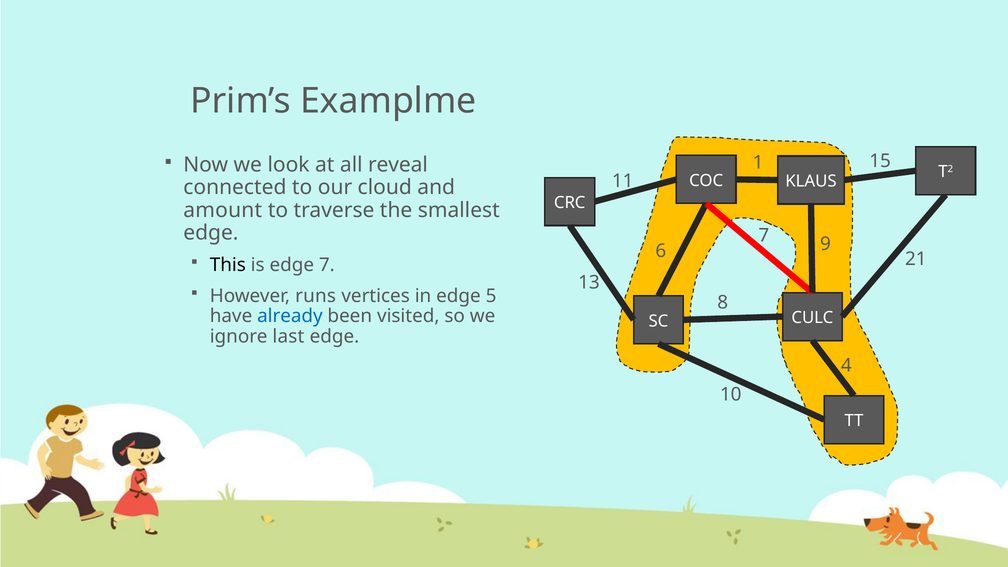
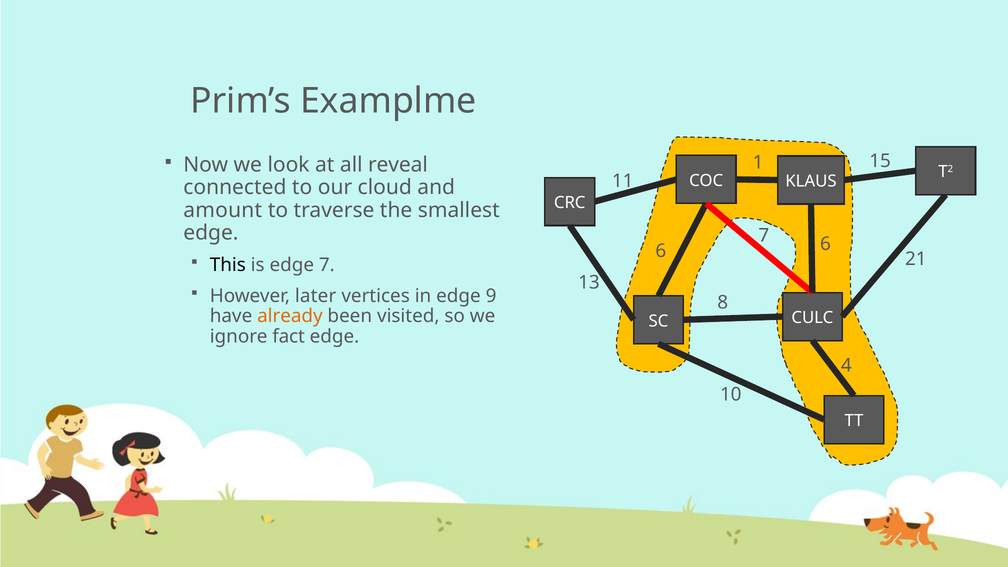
6 9: 9 -> 6 (826, 244)
runs: runs -> later (316, 296)
5: 5 -> 9 (491, 296)
already colour: blue -> orange (290, 316)
last: last -> fact (289, 337)
